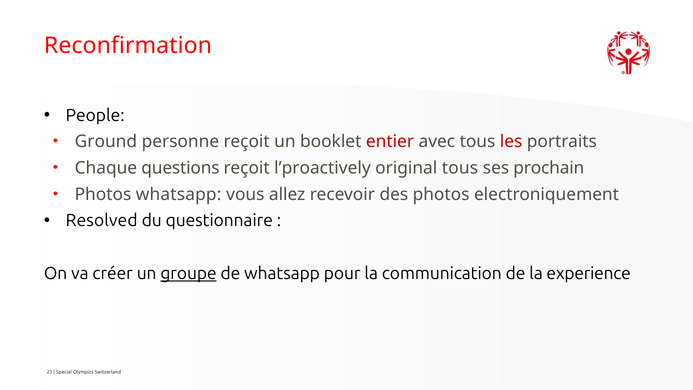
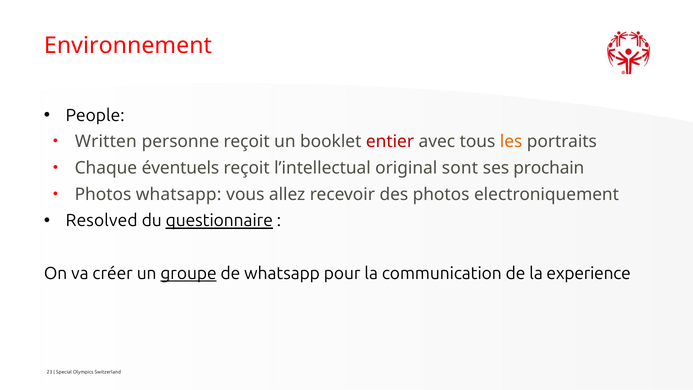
Reconfirmation: Reconfirmation -> Environnement (128, 46)
Ground: Ground -> Written (106, 142)
les colour: red -> orange (511, 142)
questions: questions -> éventuels (180, 168)
l’proactively: l’proactively -> l’intellectual (322, 168)
original tous: tous -> sont (460, 168)
questionnaire underline: none -> present (219, 221)
